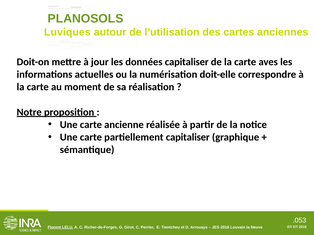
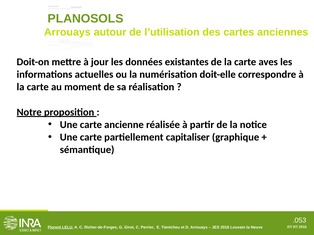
Luviques: Luviques -> Arrouays (67, 32)
données capitaliser: capitaliser -> existantes (187, 62)
